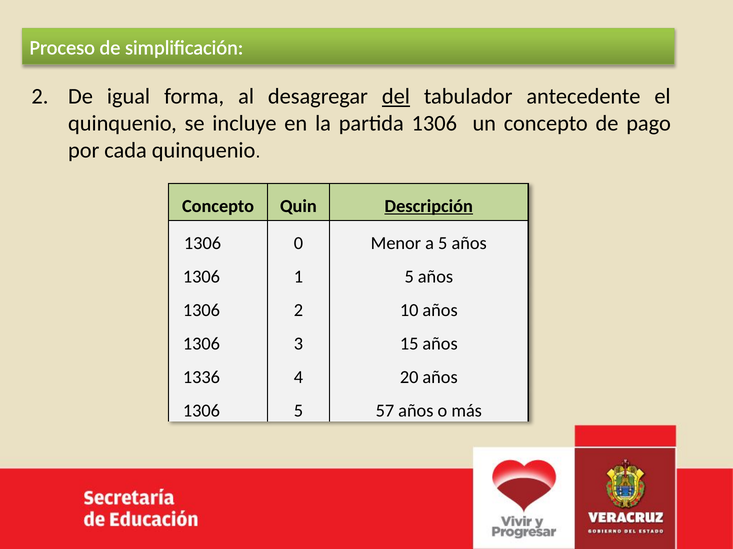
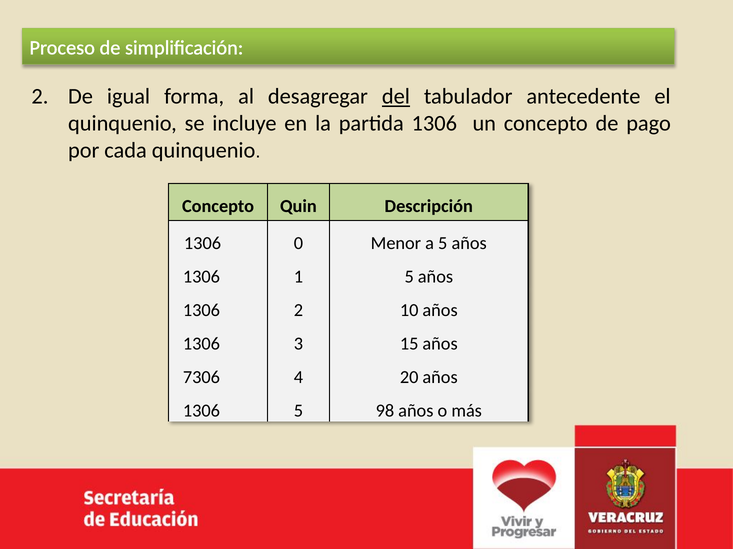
Descripción underline: present -> none (429, 206)
1336: 1336 -> 7306 (201, 378)
57: 57 -> 98 (385, 411)
